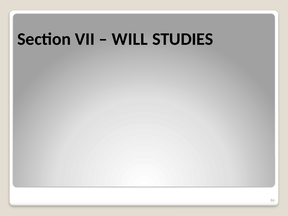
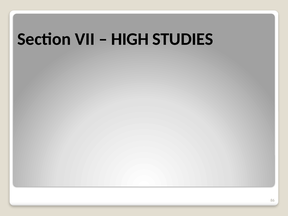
WILL: WILL -> HIGH (130, 39)
